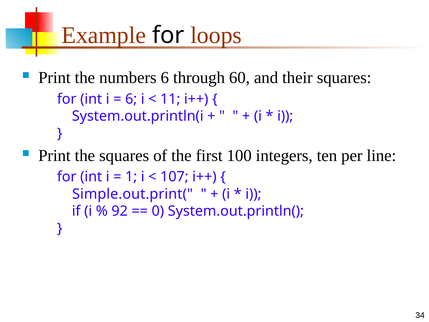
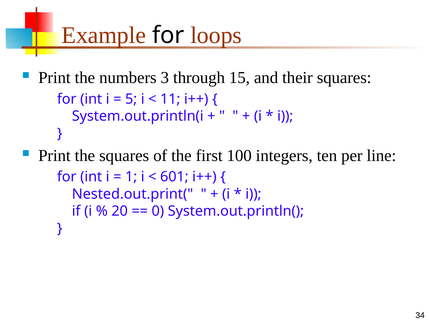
numbers 6: 6 -> 3 (165, 78)
60: 60 -> 15 (239, 78)
6: 6 -> 5 (131, 99)
107: 107 -> 601 (174, 177)
Simple.out.print(: Simple.out.print( -> Nested.out.print( (133, 194)
92: 92 -> 20 (120, 211)
